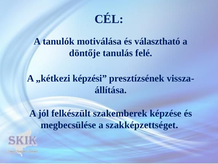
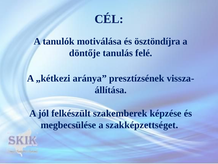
választható: választható -> ösztöndíjra (157, 41)
képzési: képzési -> aránya (90, 78)
